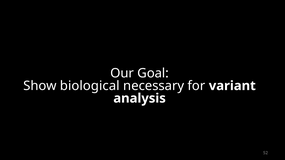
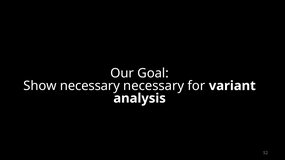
Show biological: biological -> necessary (90, 86)
